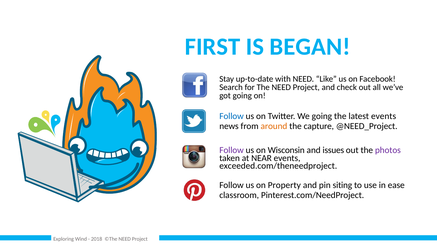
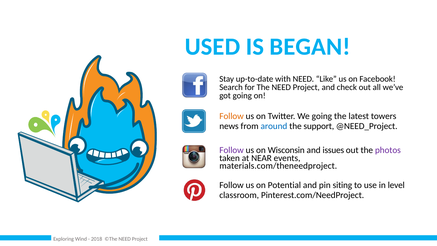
FIRST: FIRST -> USED (212, 47)
Follow colour: blue -> orange (232, 116)
latest events: events -> towers (384, 116)
around colour: orange -> blue (274, 126)
capture: capture -> support (319, 126)
exceeded.com/theneedproject: exceeded.com/theneedproject -> materials.com/theneedproject (278, 166)
Property: Property -> Potential (284, 185)
ease: ease -> level (396, 185)
